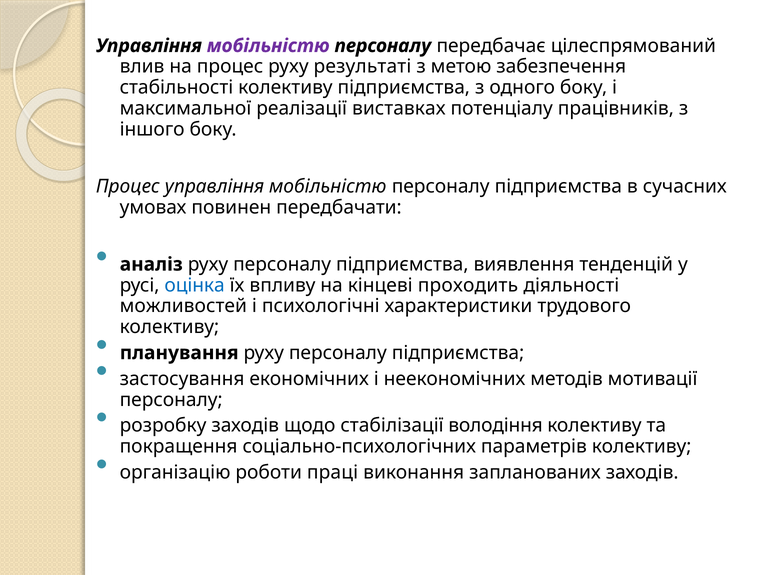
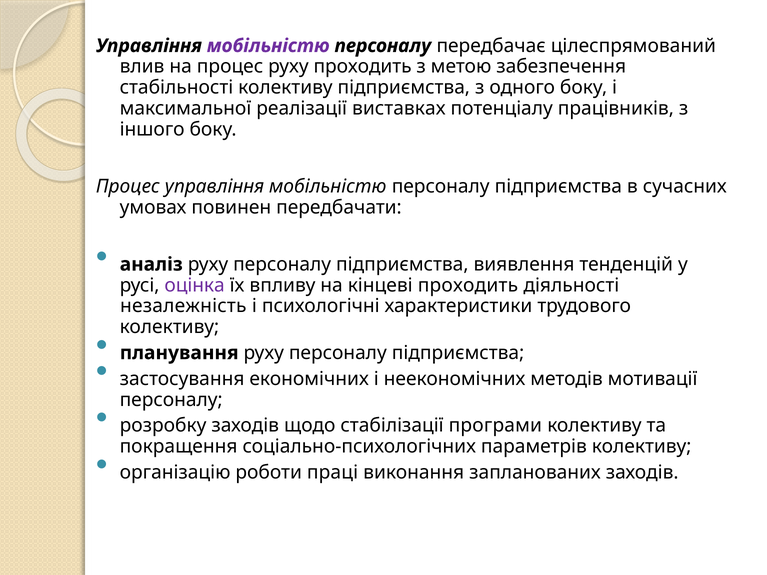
руху результаті: результаті -> проходить (363, 67)
оцінка colour: blue -> purple (195, 285)
можливостей: можливостей -> незалежність (183, 306)
володіння: володіння -> програми (495, 426)
